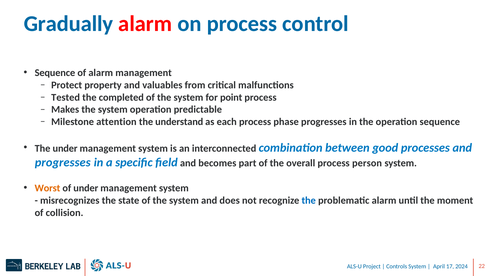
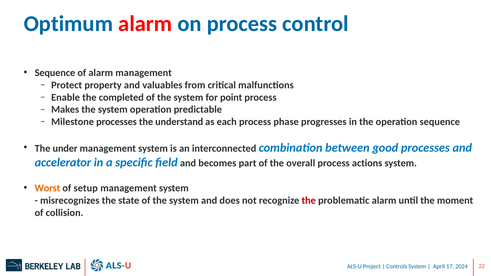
Gradually: Gradually -> Optimum (68, 24)
Tested: Tested -> Enable (66, 97)
Milestone attention: attention -> processes (117, 122)
progresses: progresses -> accelerator (63, 163)
person: person -> actions (367, 163)
of under: under -> setup (86, 188)
the colour: blue -> red (309, 201)
